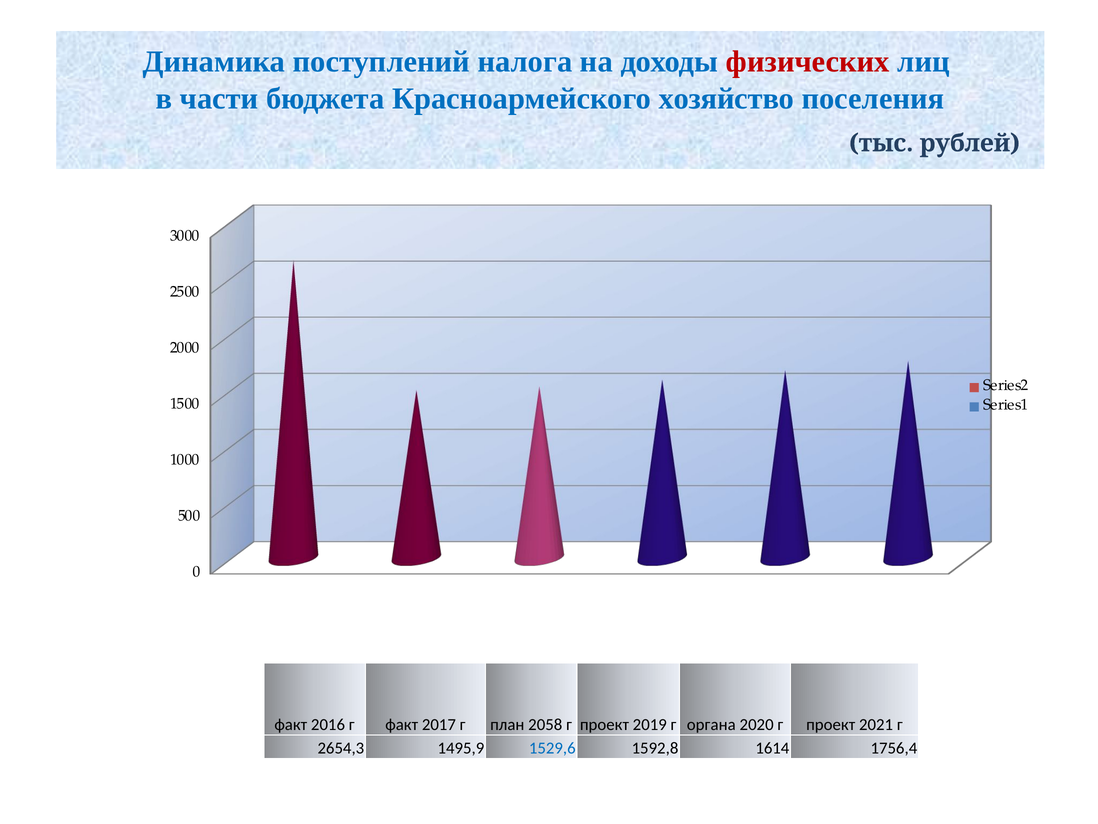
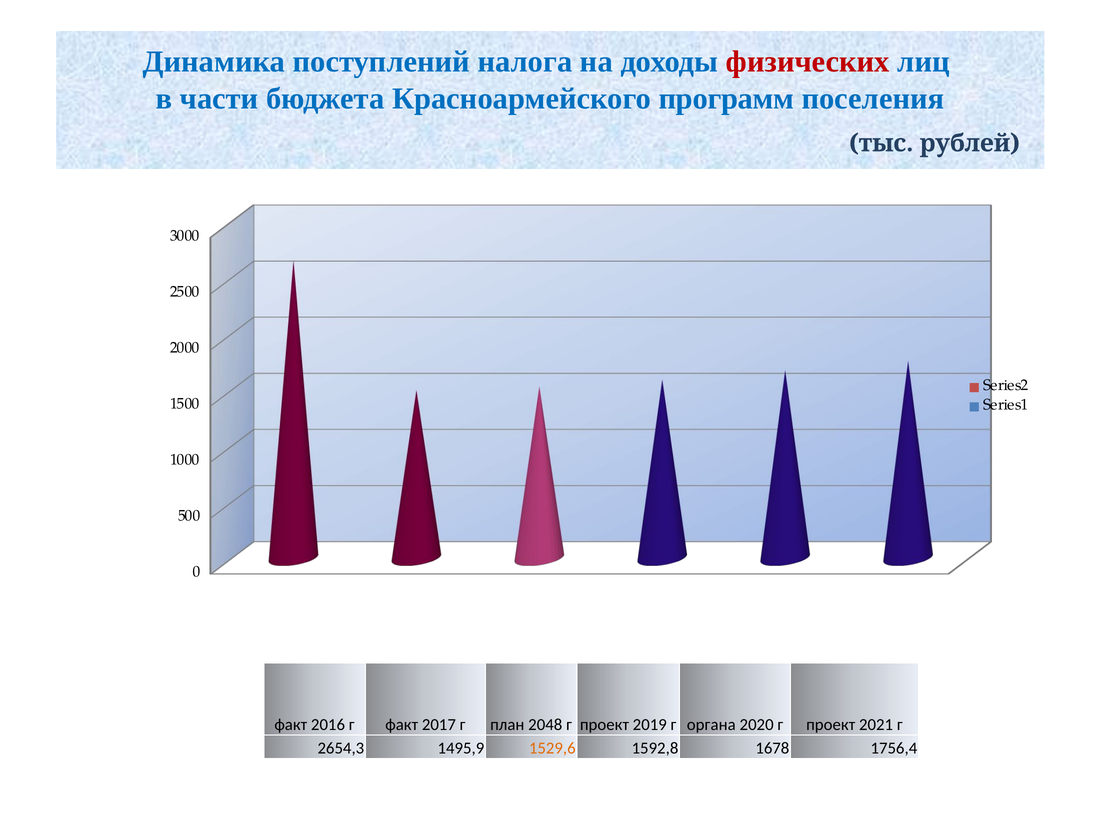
хозяйство: хозяйство -> программ (726, 98)
2058: 2058 -> 2048 (545, 725)
1529,6 colour: blue -> orange (552, 748)
1614: 1614 -> 1678 (772, 748)
